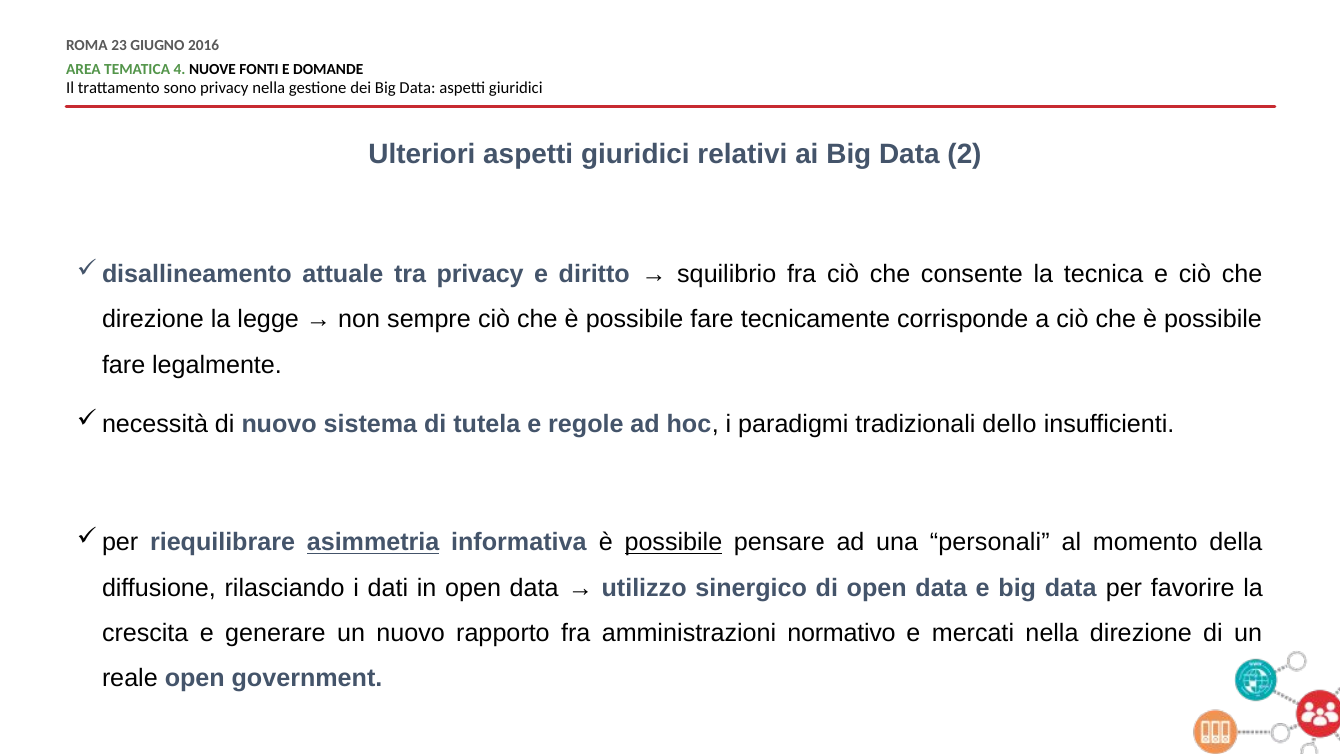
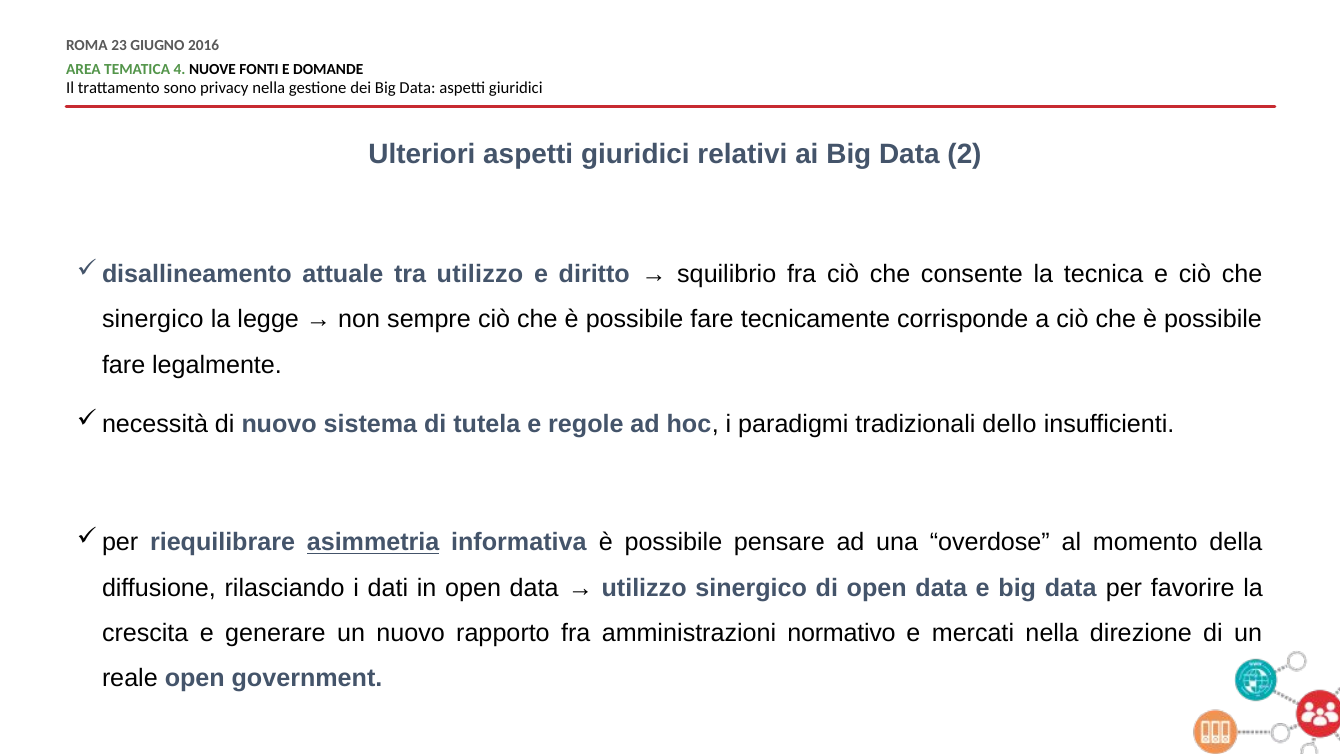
tra privacy: privacy -> utilizzo (480, 274)
direzione: direzione -> sinergico (153, 320)
possibile underline: present -> none (673, 542)
personali: personali -> overdose (990, 542)
